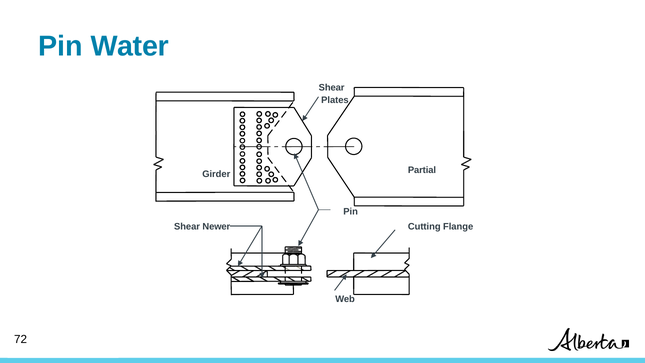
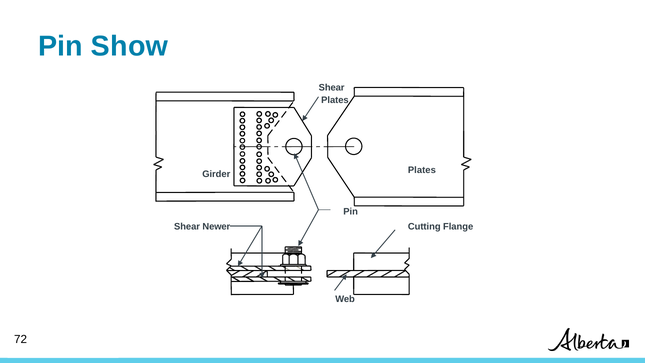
Water: Water -> Show (129, 46)
Partial: Partial -> Plates (422, 170)
